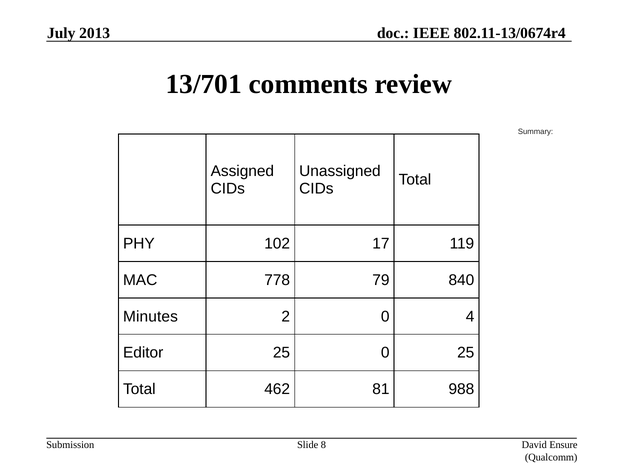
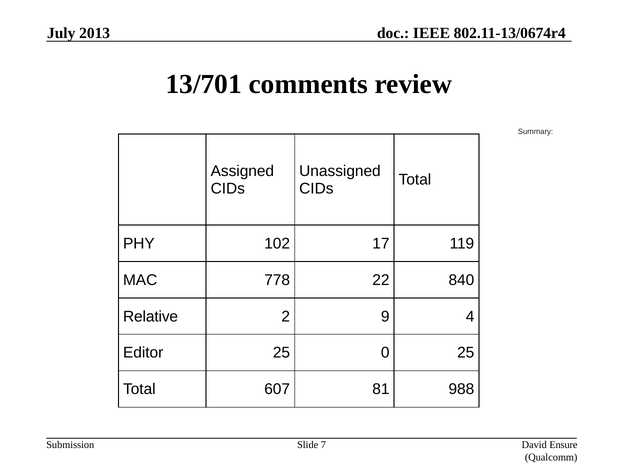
79: 79 -> 22 (381, 280)
Minutes: Minutes -> Relative (151, 316)
2 0: 0 -> 9 (385, 316)
462: 462 -> 607 (277, 389)
8: 8 -> 7 (323, 445)
